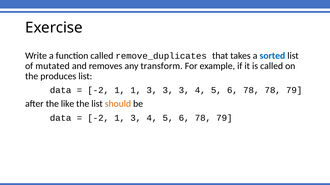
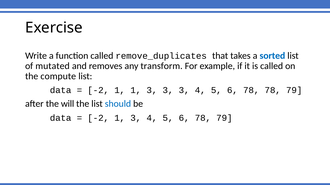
produces: produces -> compute (58, 77)
like: like -> will (68, 104)
should colour: orange -> blue (118, 104)
